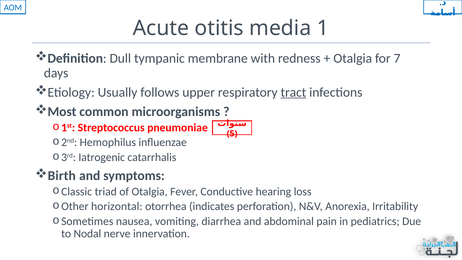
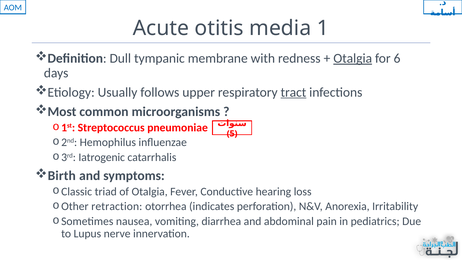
Otalgia underline: none -> present (353, 58)
7: 7 -> 6 (397, 58)
horizontal: horizontal -> retraction (117, 206)
Nodal: Nodal -> Lupus (87, 234)
